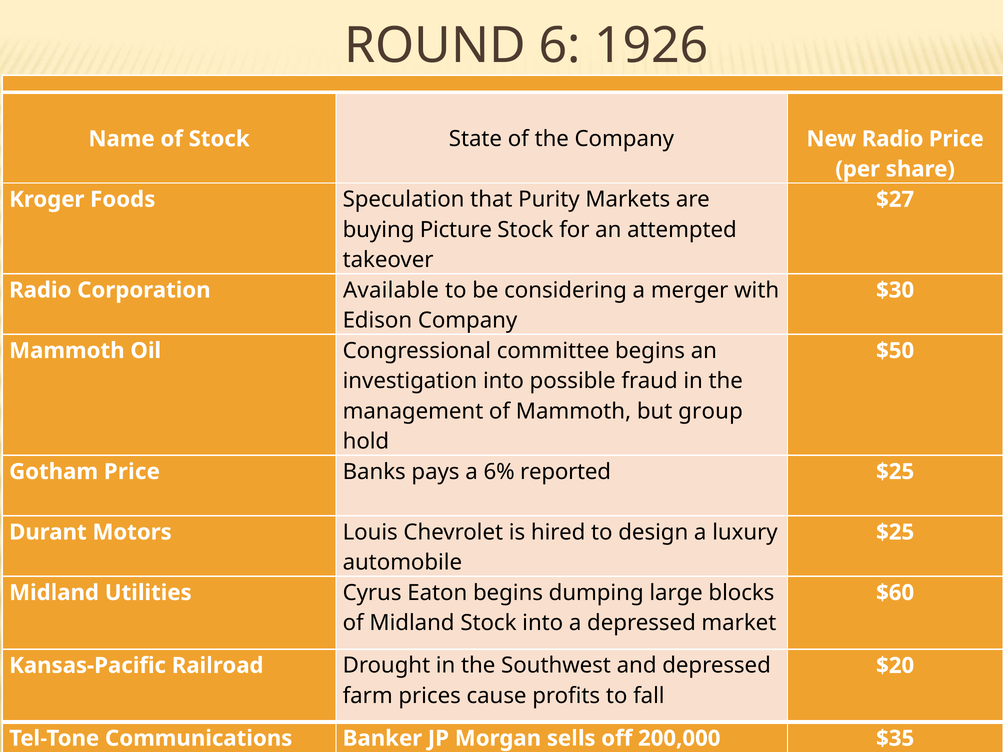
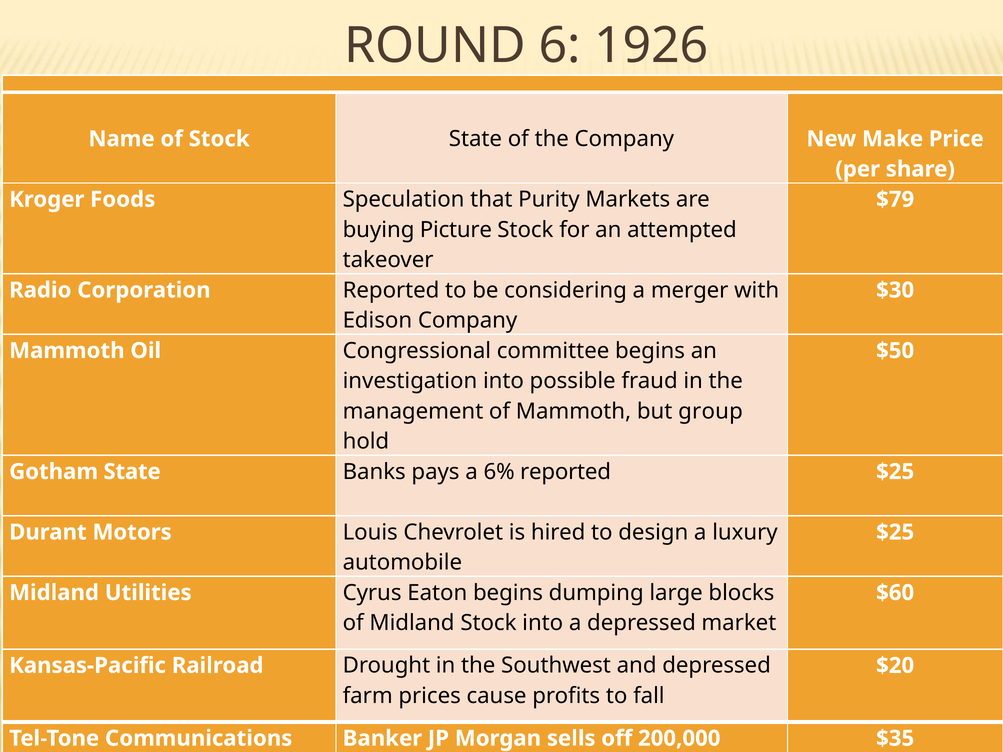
New Radio: Radio -> Make (893, 139)
$27: $27 -> $79 (895, 199)
Corporation Available: Available -> Reported (391, 290)
Gotham Price: Price -> State (132, 472)
